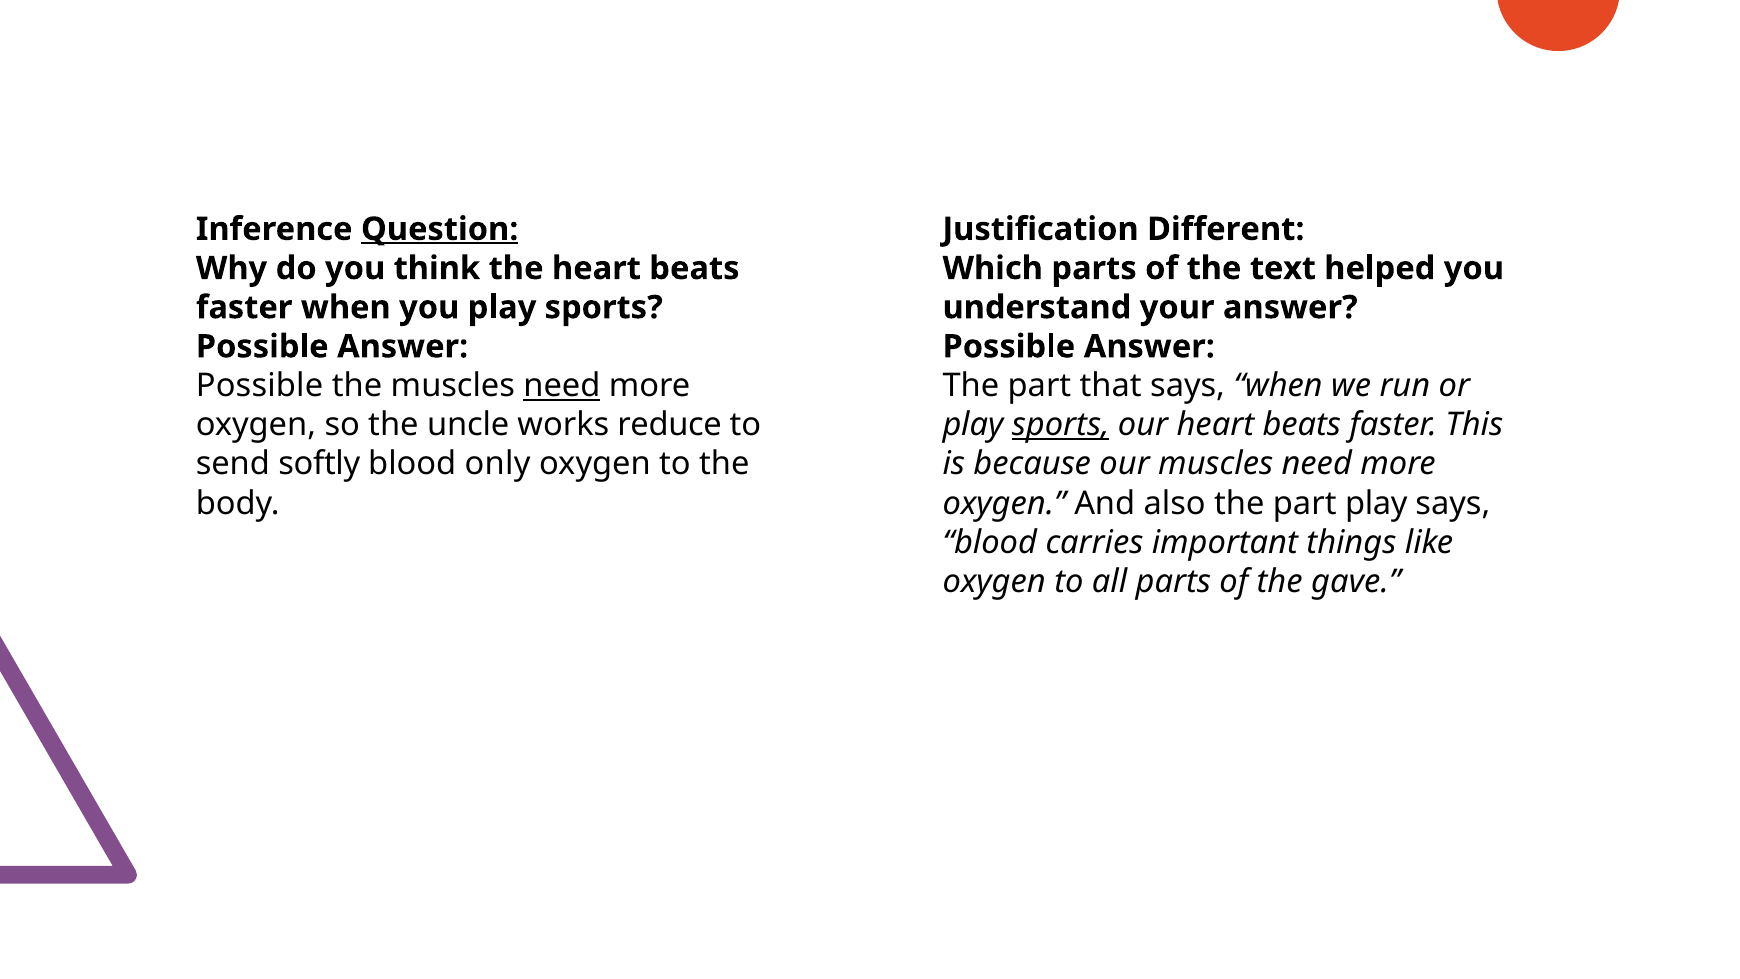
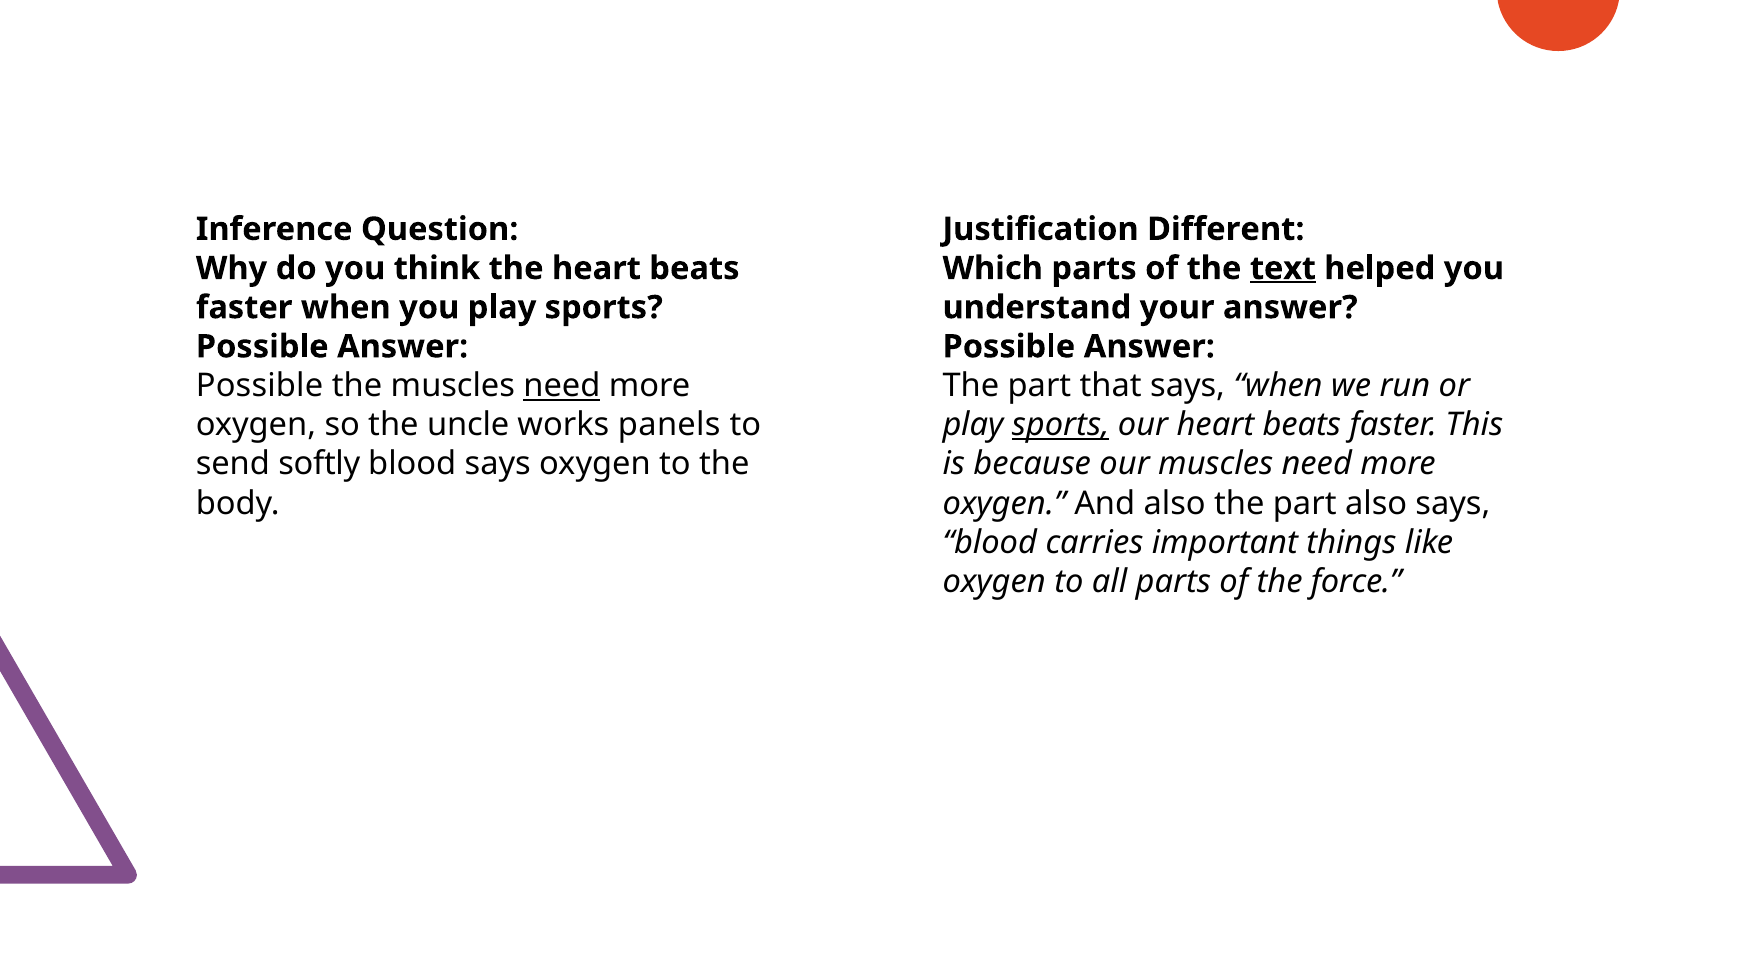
Question underline: present -> none (440, 229)
text underline: none -> present (1283, 268)
reduce: reduce -> panels (669, 425)
blood only: only -> says (498, 464)
part play: play -> also (1376, 503)
gave: gave -> force (1356, 581)
